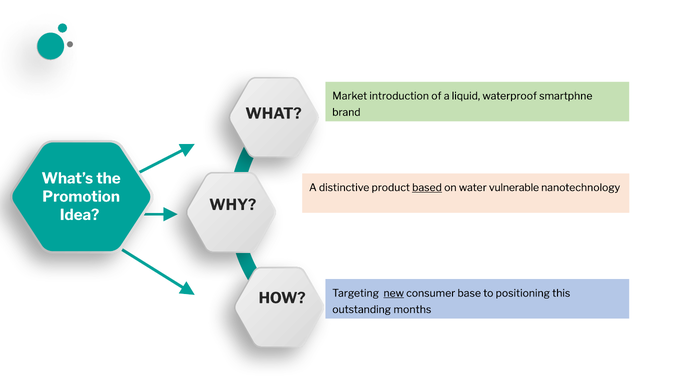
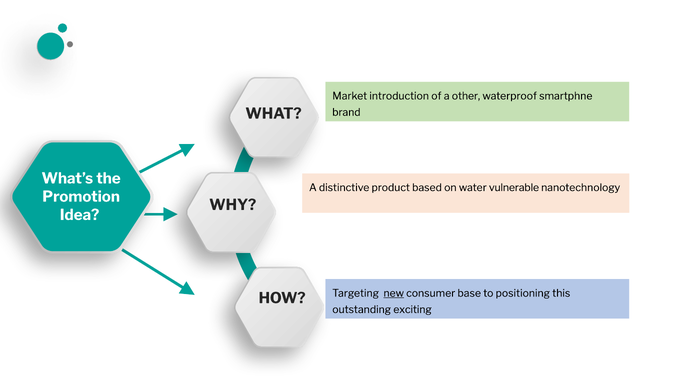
liquid: liquid -> other (466, 96)
based underline: present -> none (427, 188)
months: months -> exciting (412, 310)
